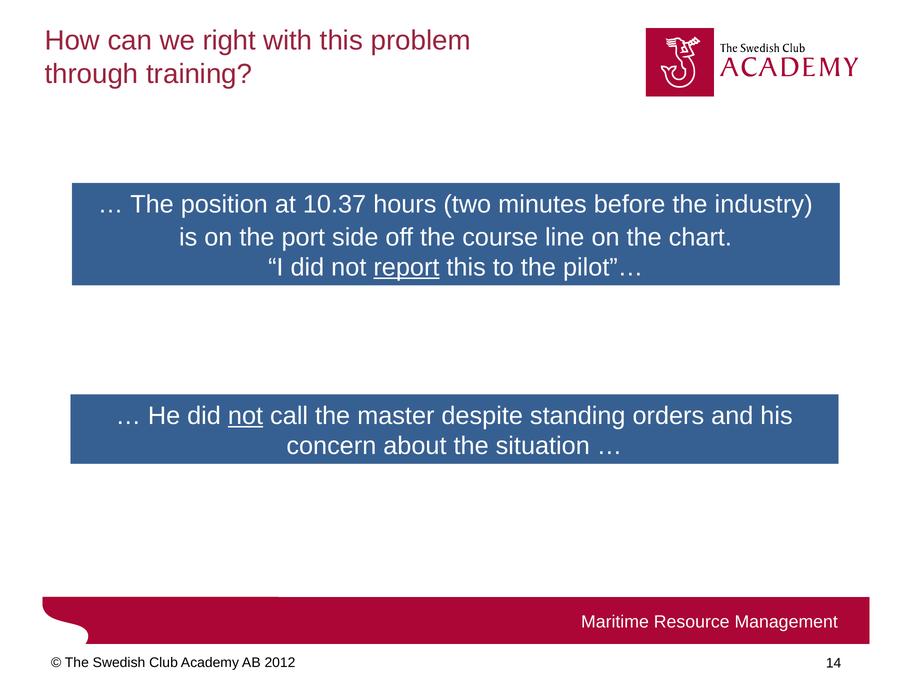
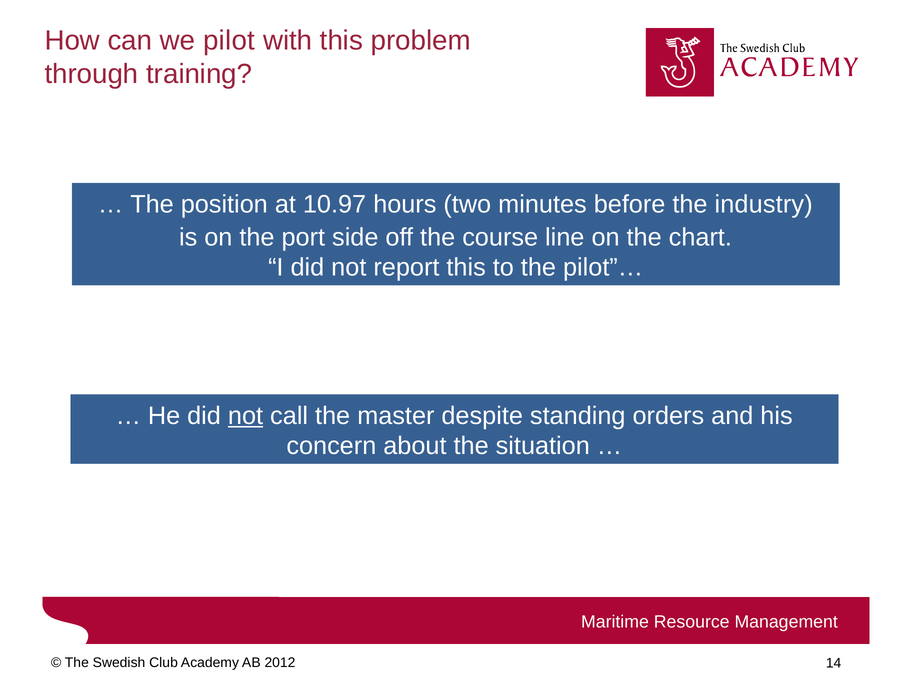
right: right -> pilot (229, 41)
10.37: 10.37 -> 10.97 (335, 204)
report underline: present -> none (406, 267)
